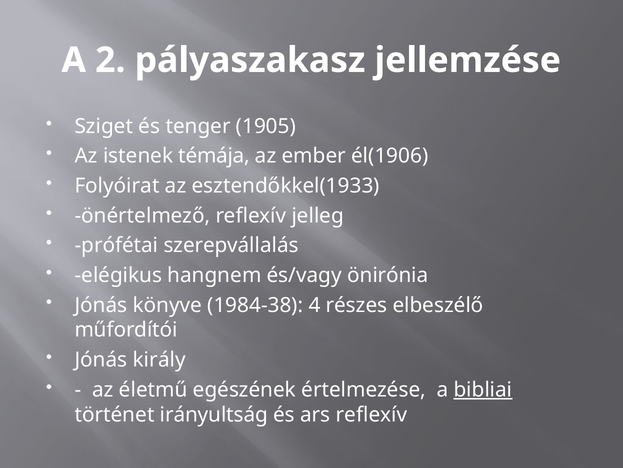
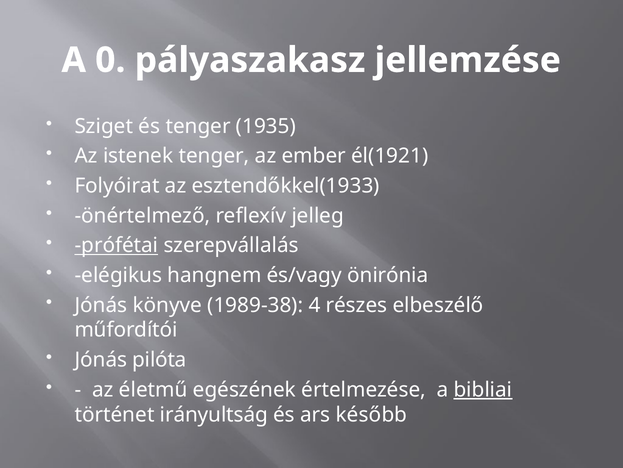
2: 2 -> 0 (110, 60)
1905: 1905 -> 1935 (266, 126)
istenek témája: témája -> tenger (214, 156)
él(1906: él(1906 -> él(1921 (390, 156)
prófétai underline: none -> present (116, 245)
1984-38: 1984-38 -> 1989-38 (255, 305)
király: király -> pilóta (159, 359)
ars reflexív: reflexív -> később (371, 414)
